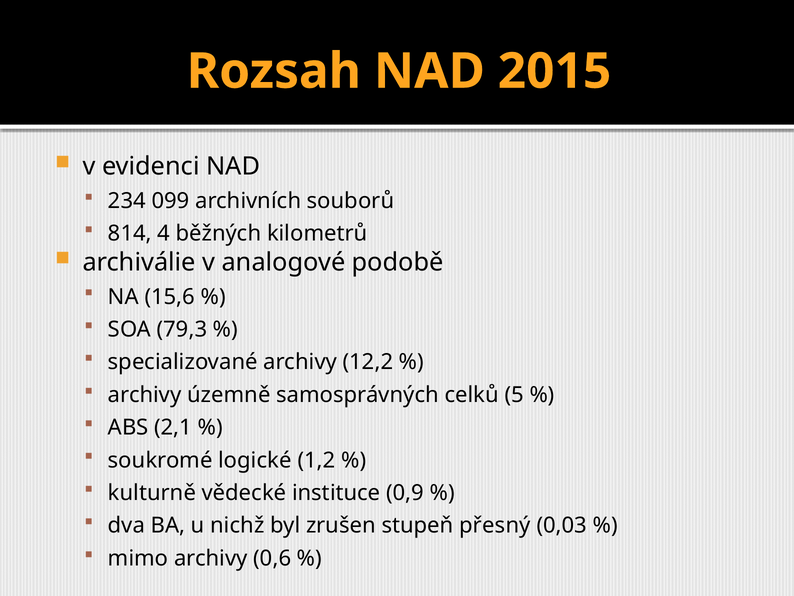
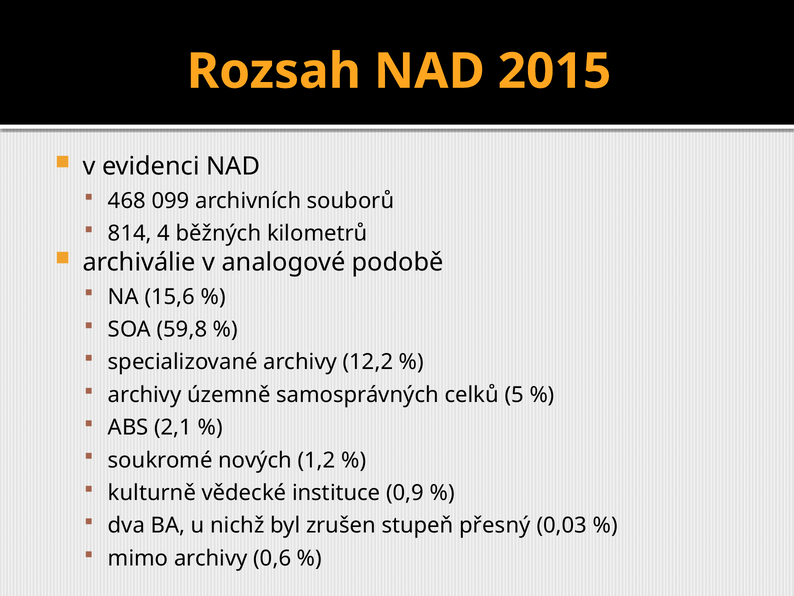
234: 234 -> 468 (127, 201)
79,3: 79,3 -> 59,8 (182, 329)
logické: logické -> nových (255, 460)
